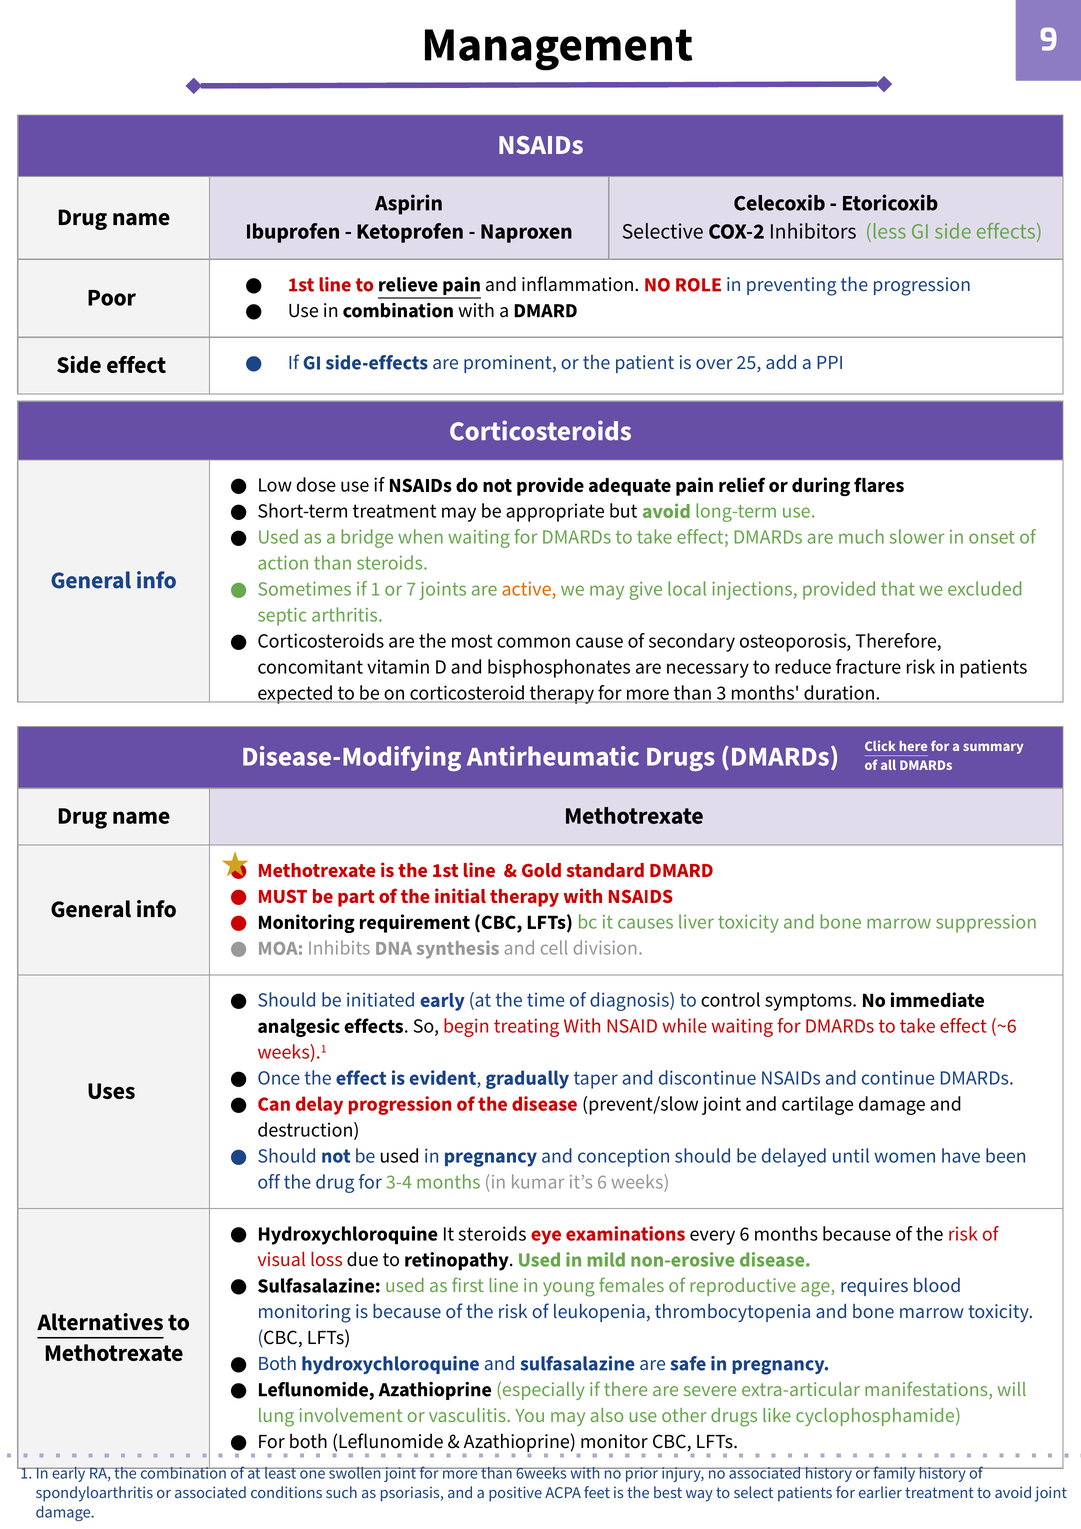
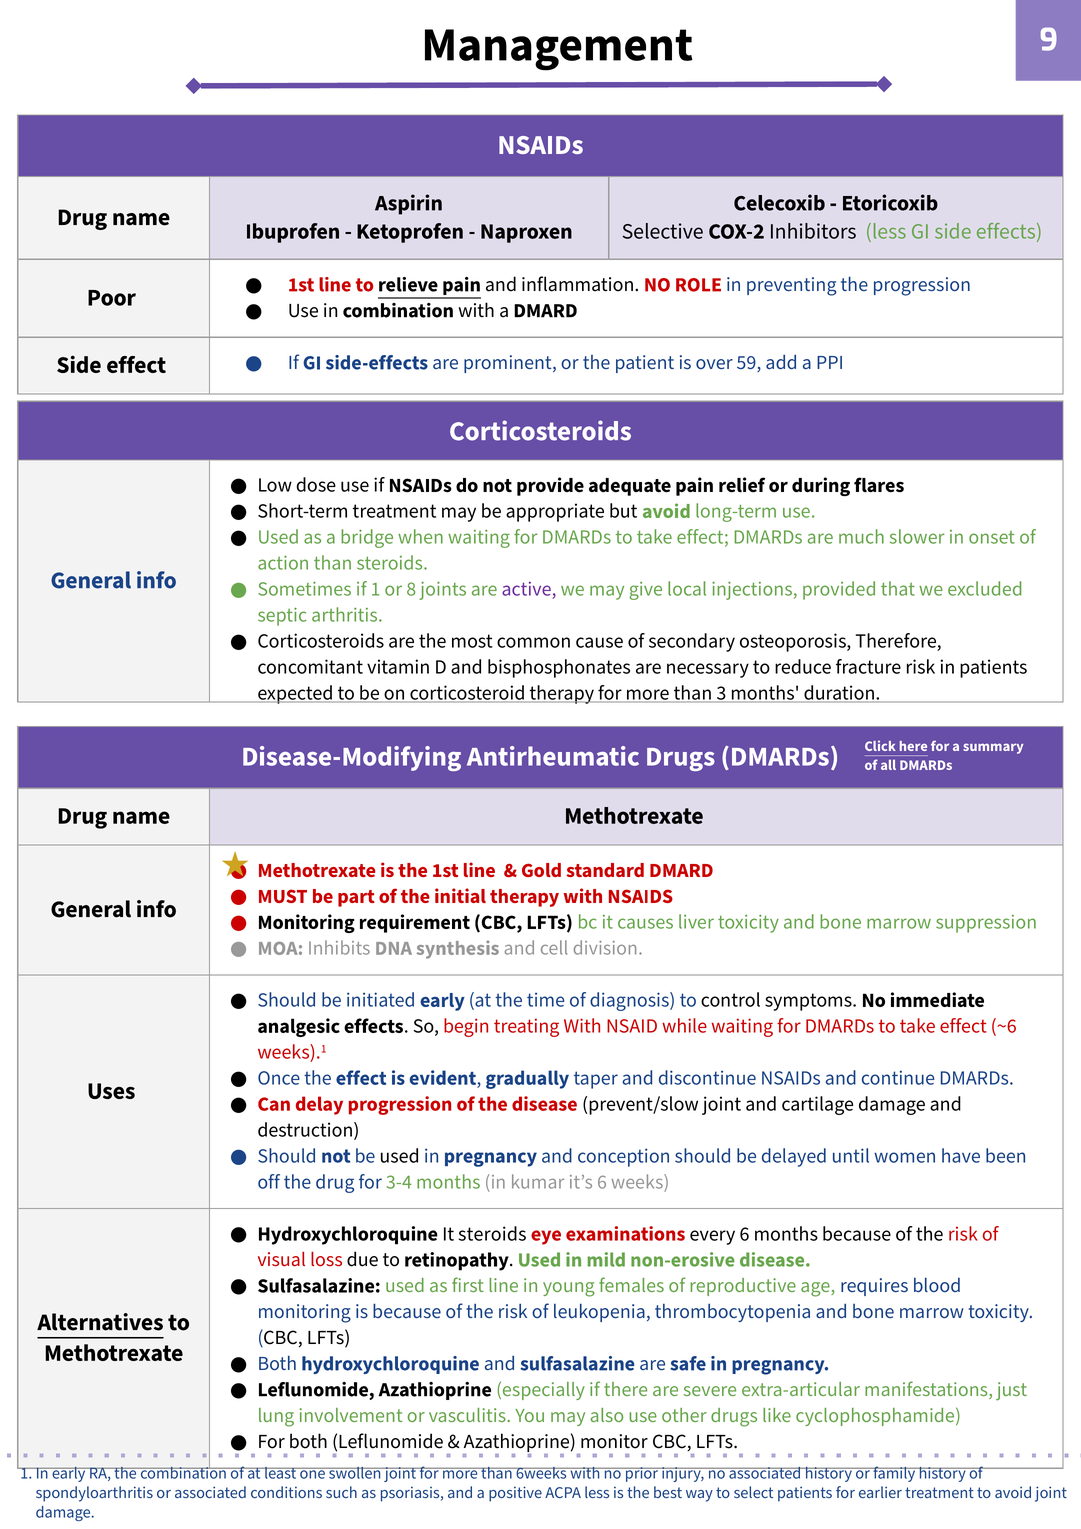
25: 25 -> 59 (749, 363)
7: 7 -> 8 (411, 589)
active colour: orange -> purple (529, 589)
will: will -> just (1012, 1389)
ACPA feet: feet -> less (597, 1493)
